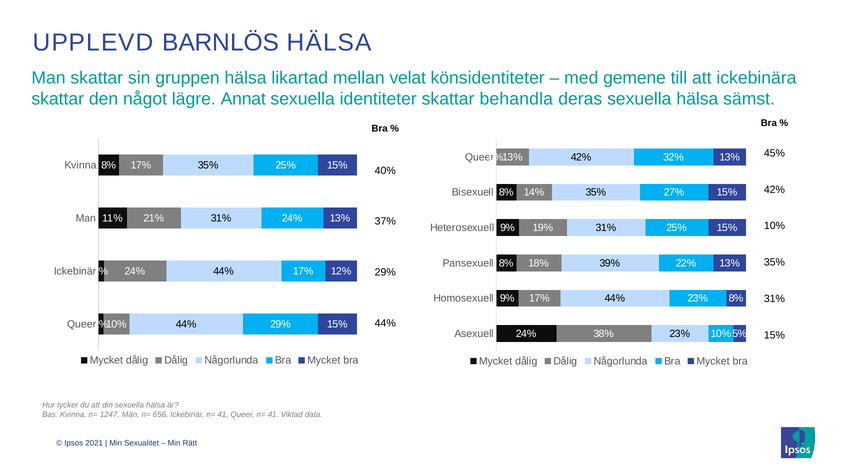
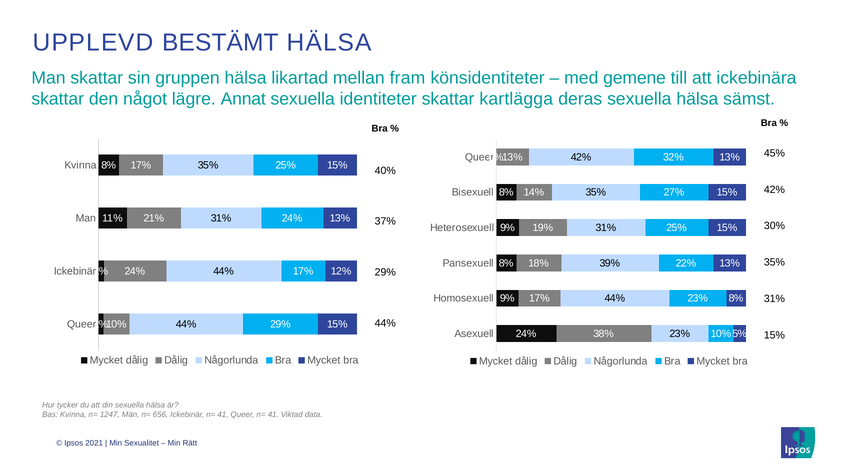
BARNLÖS: BARNLÖS -> BESTÄMT (221, 43)
velat: velat -> fram (408, 78)
behandla: behandla -> kartlägga (516, 99)
10%: 10% -> 30% (774, 226)
